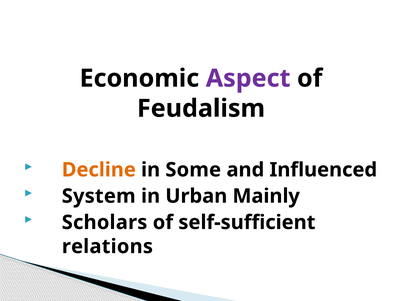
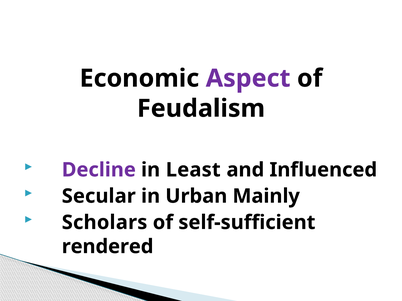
Decline colour: orange -> purple (99, 170)
Some: Some -> Least (193, 170)
System: System -> Secular (99, 196)
relations: relations -> rendered (108, 247)
